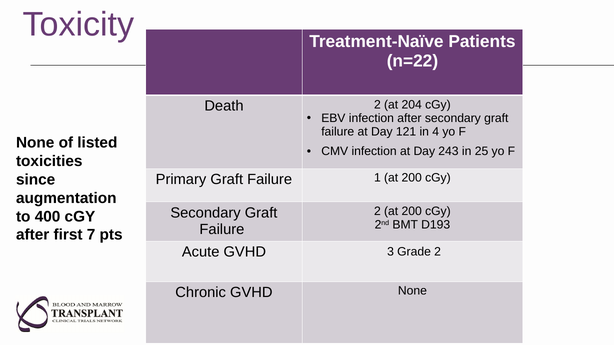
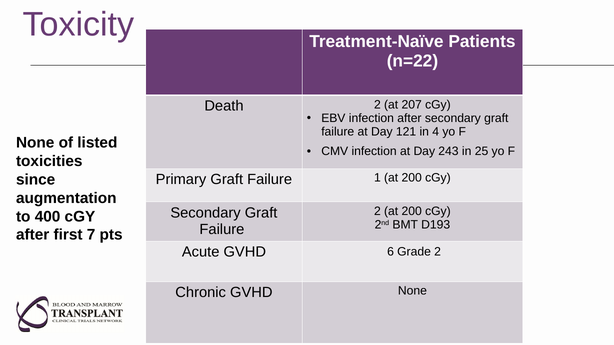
204: 204 -> 207 (412, 105)
3: 3 -> 6 (391, 252)
